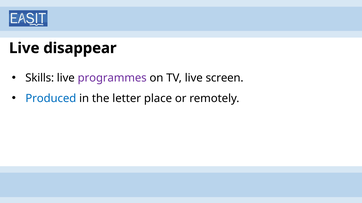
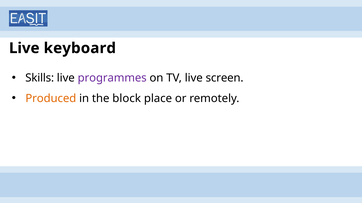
disappear: disappear -> keyboard (80, 48)
Produced colour: blue -> orange (51, 99)
letter: letter -> block (127, 99)
